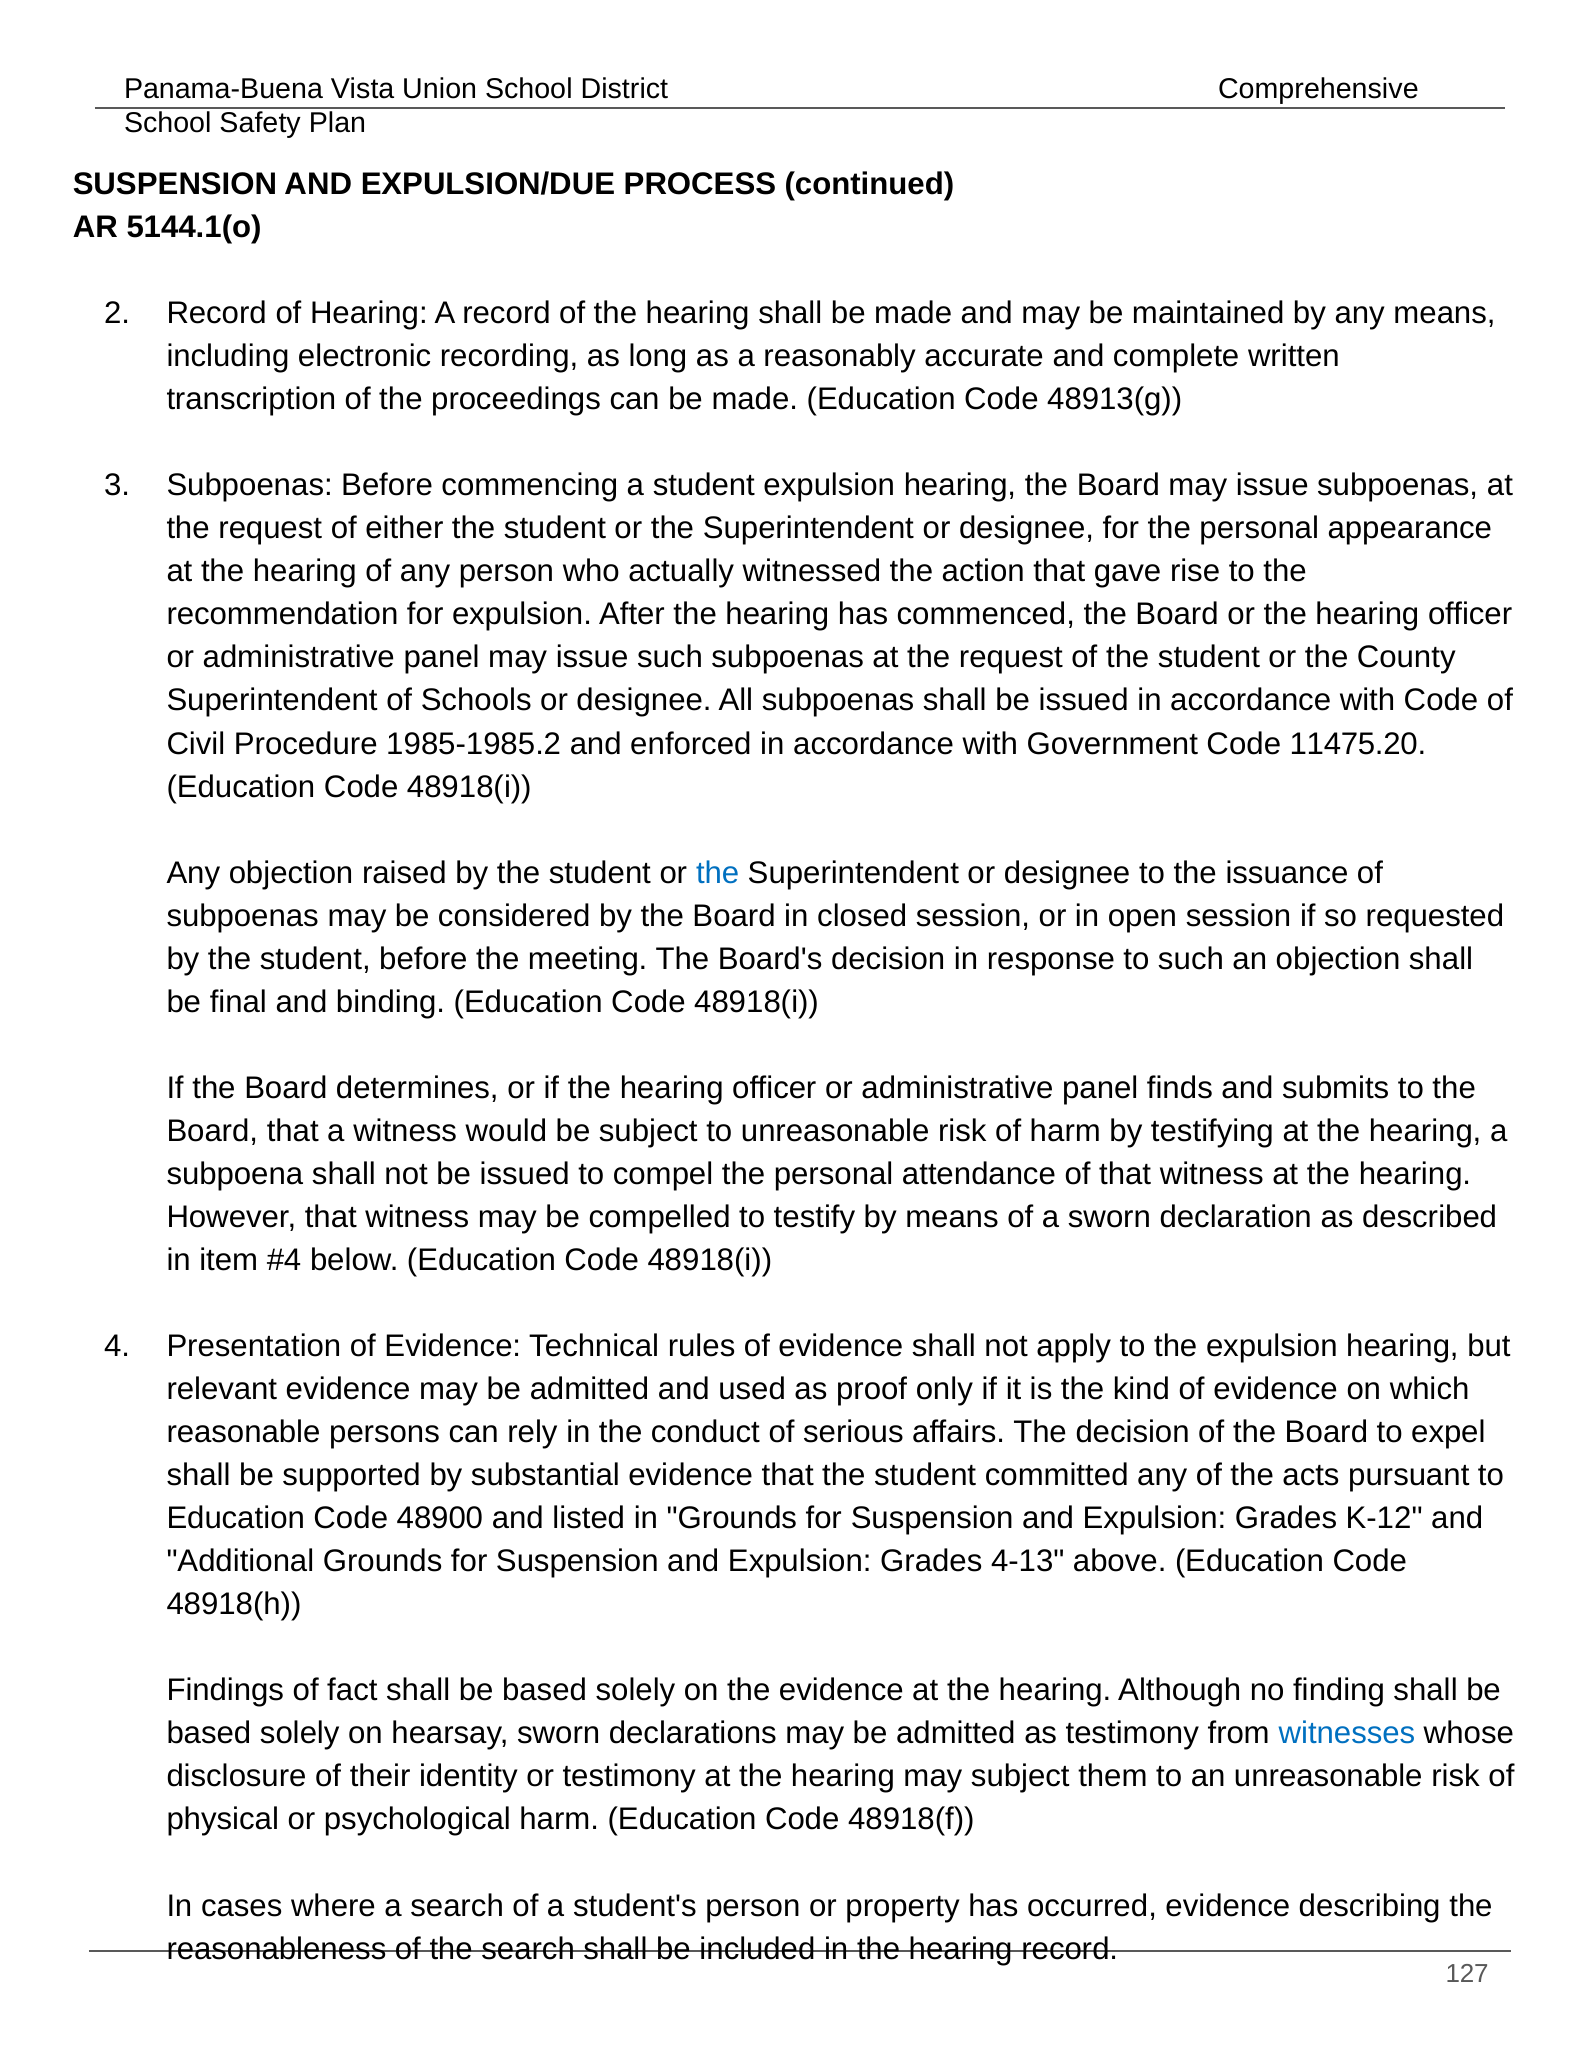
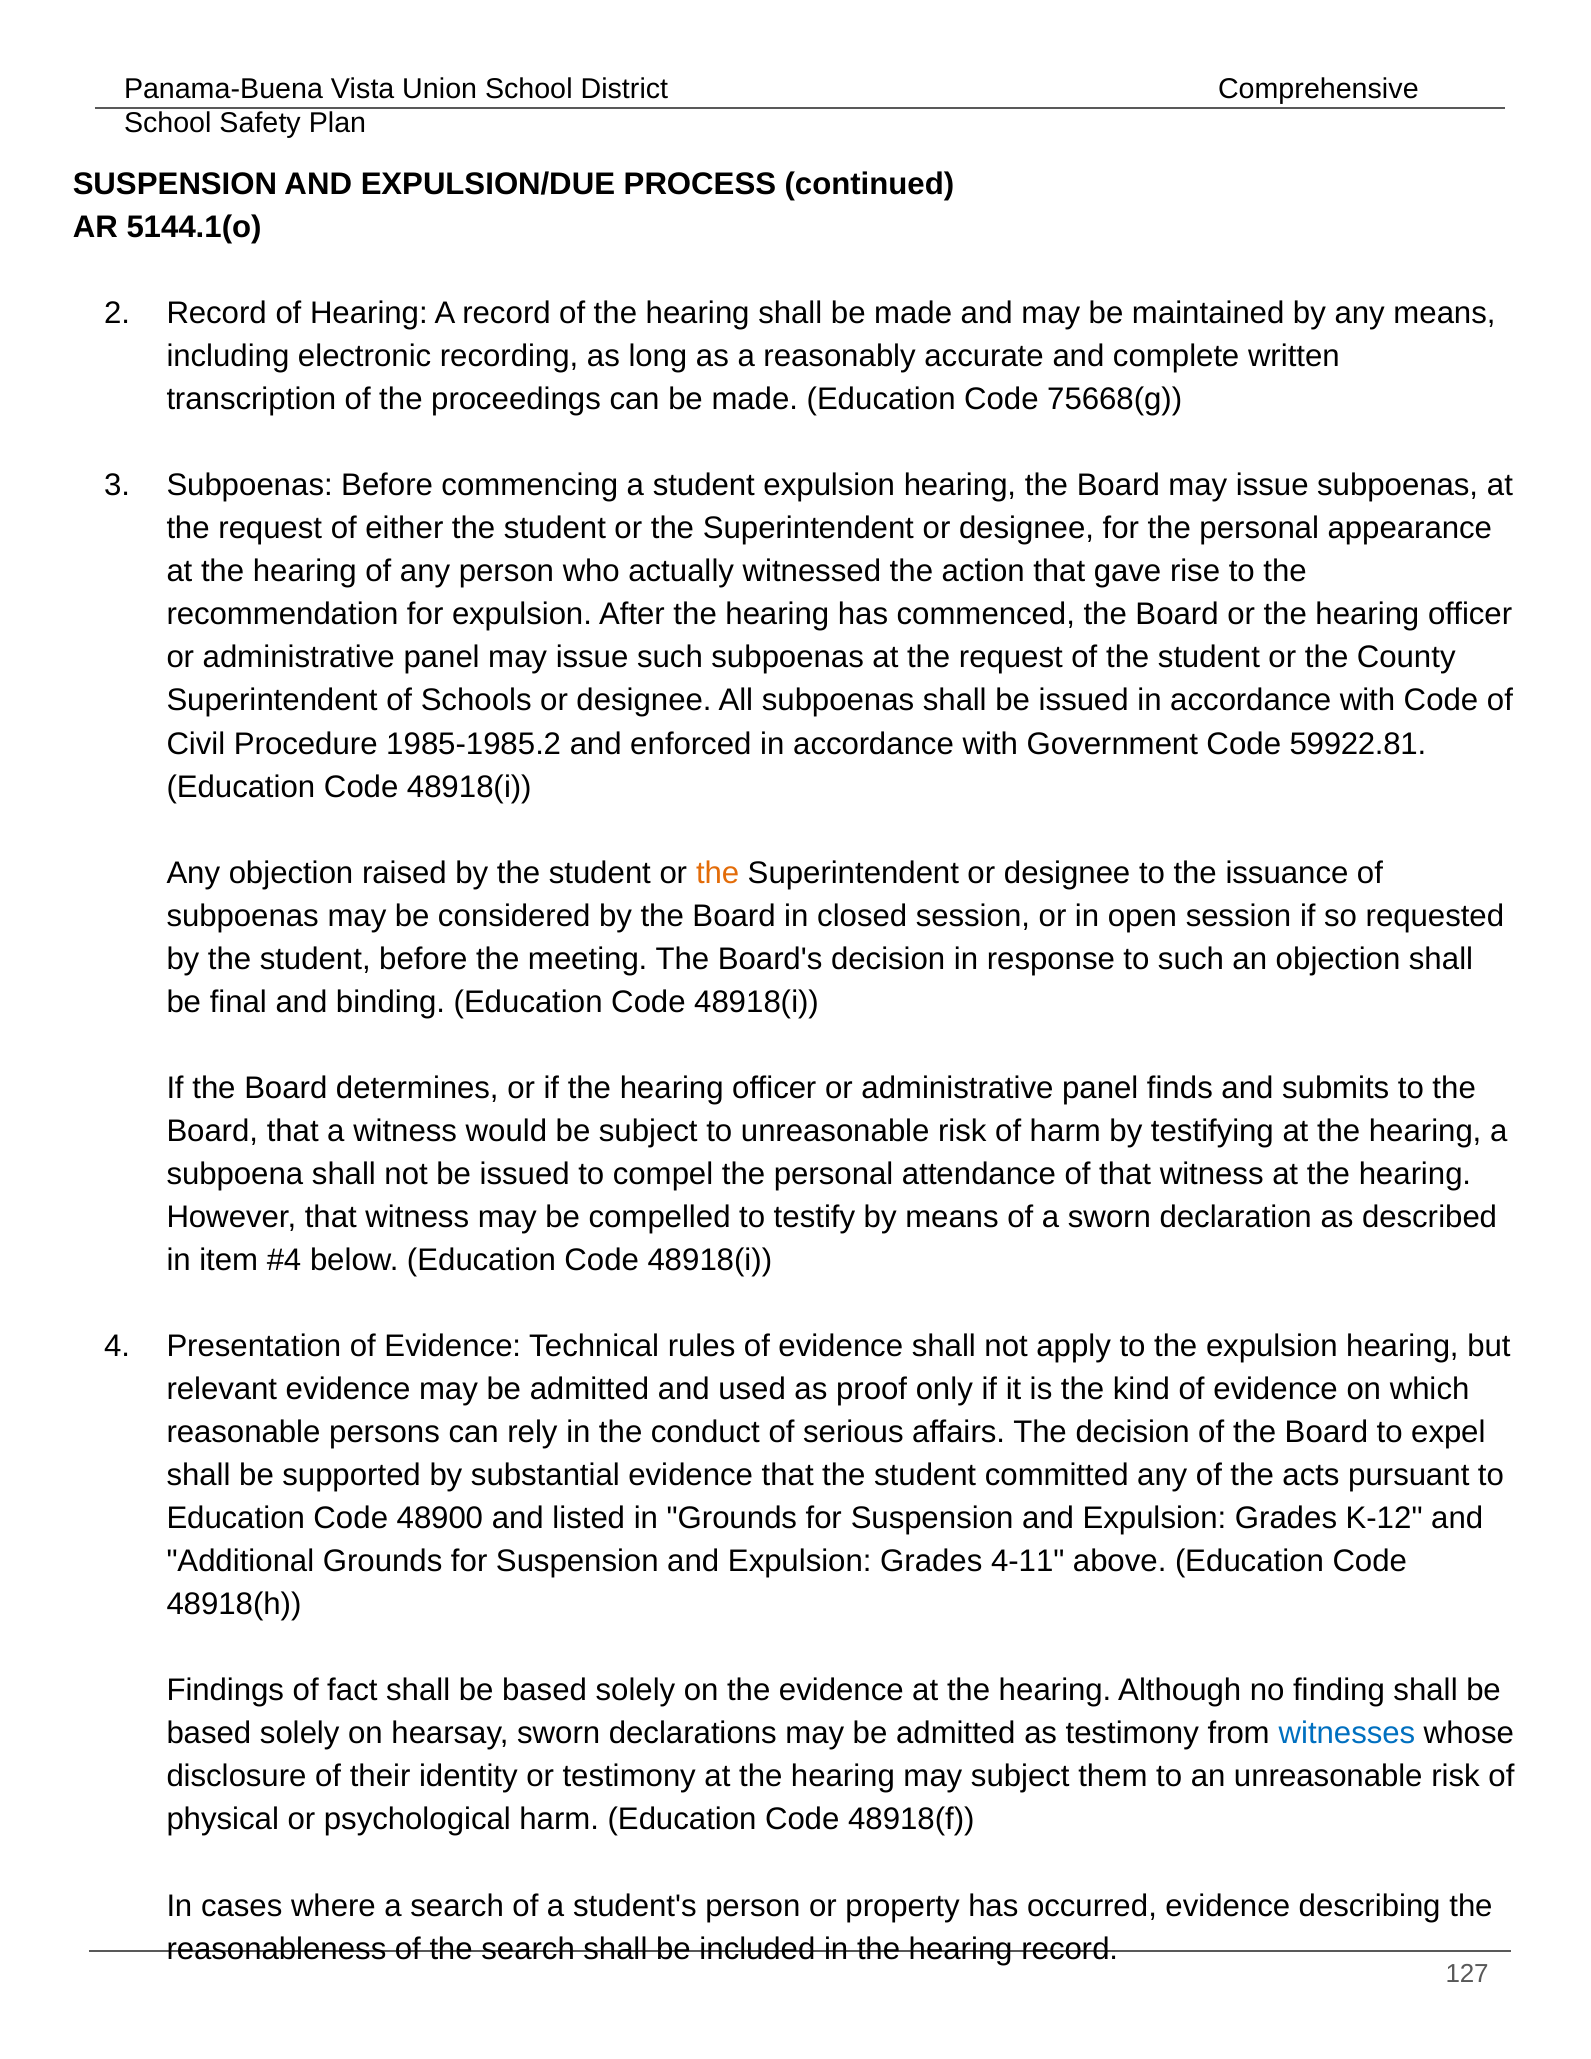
48913(g: 48913(g -> 75668(g (1115, 399)
11475.20: 11475.20 -> 59922.81 (1358, 744)
the colour: blue -> orange (718, 873)
4-13: 4-13 -> 4-11 (1028, 1561)
